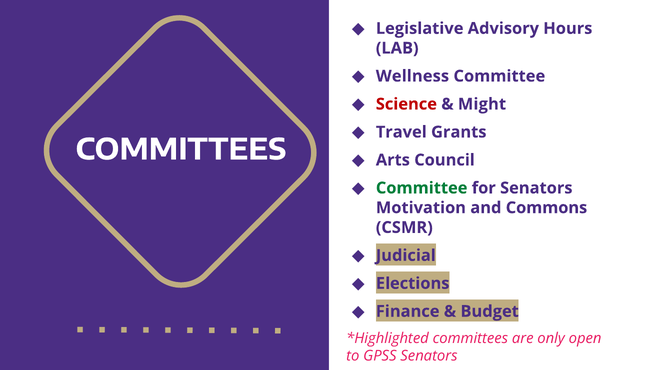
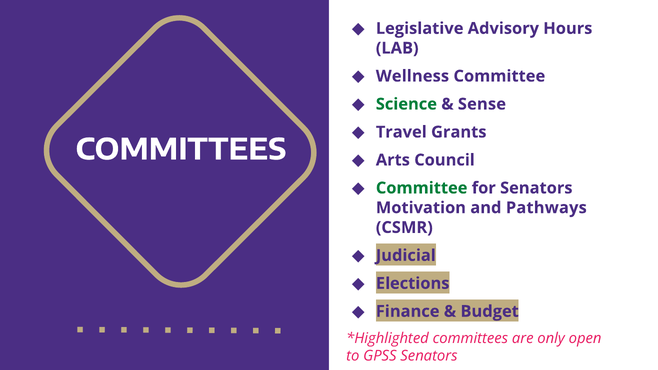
Science colour: red -> green (406, 104)
Might: Might -> Sense (482, 104)
Commons: Commons -> Pathways (546, 208)
